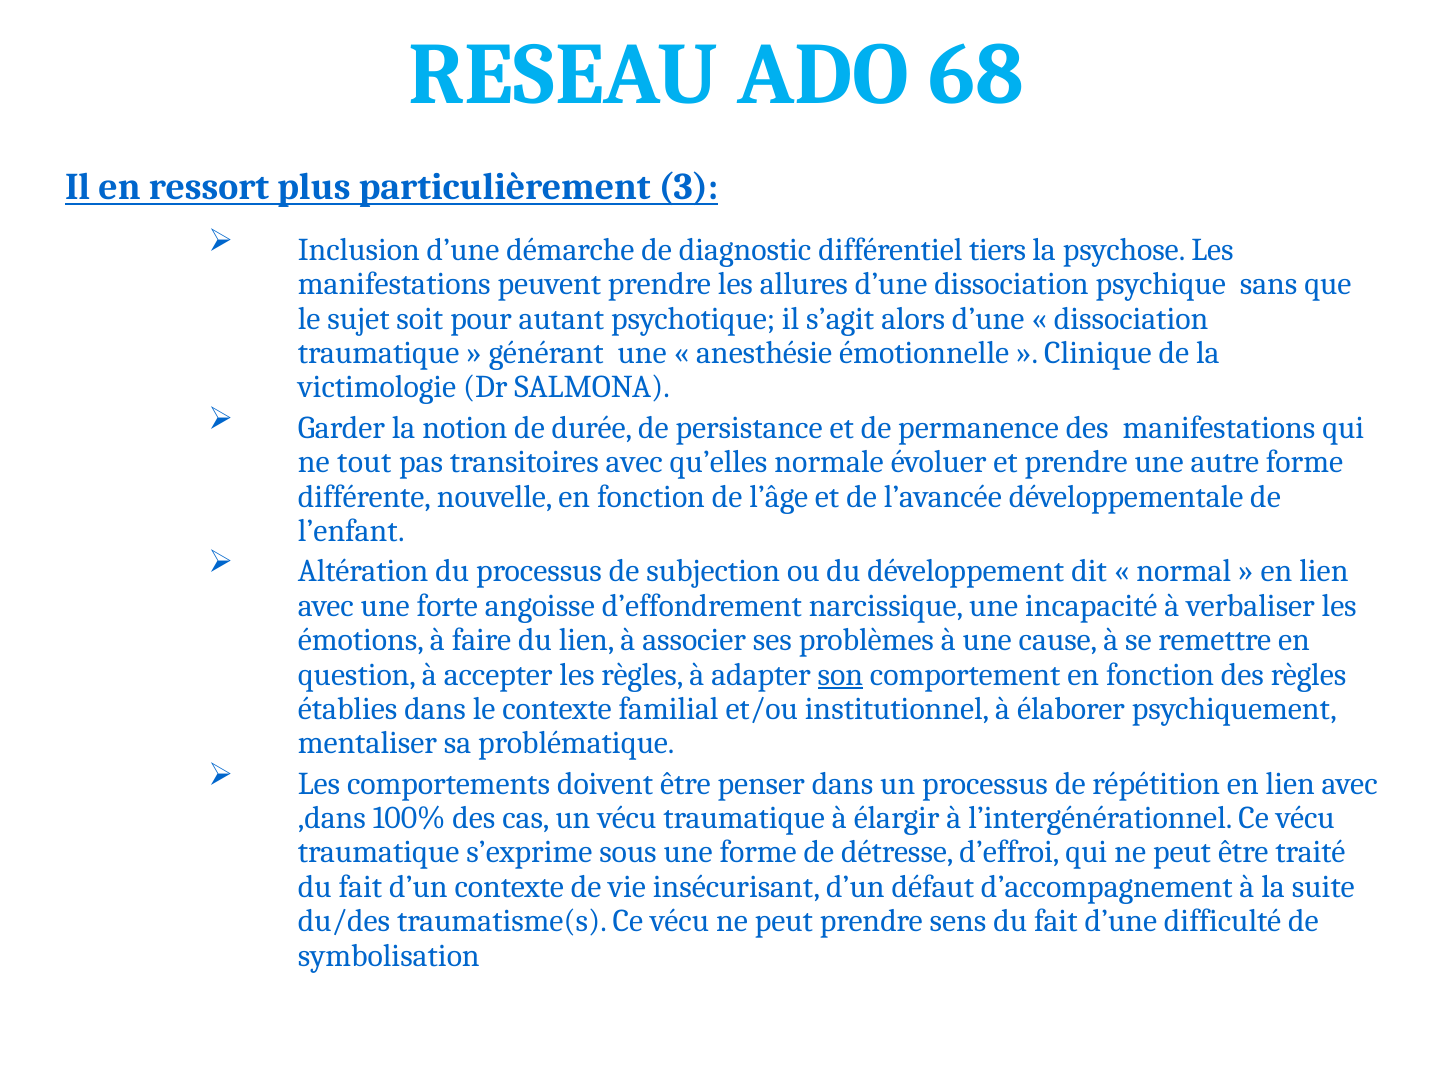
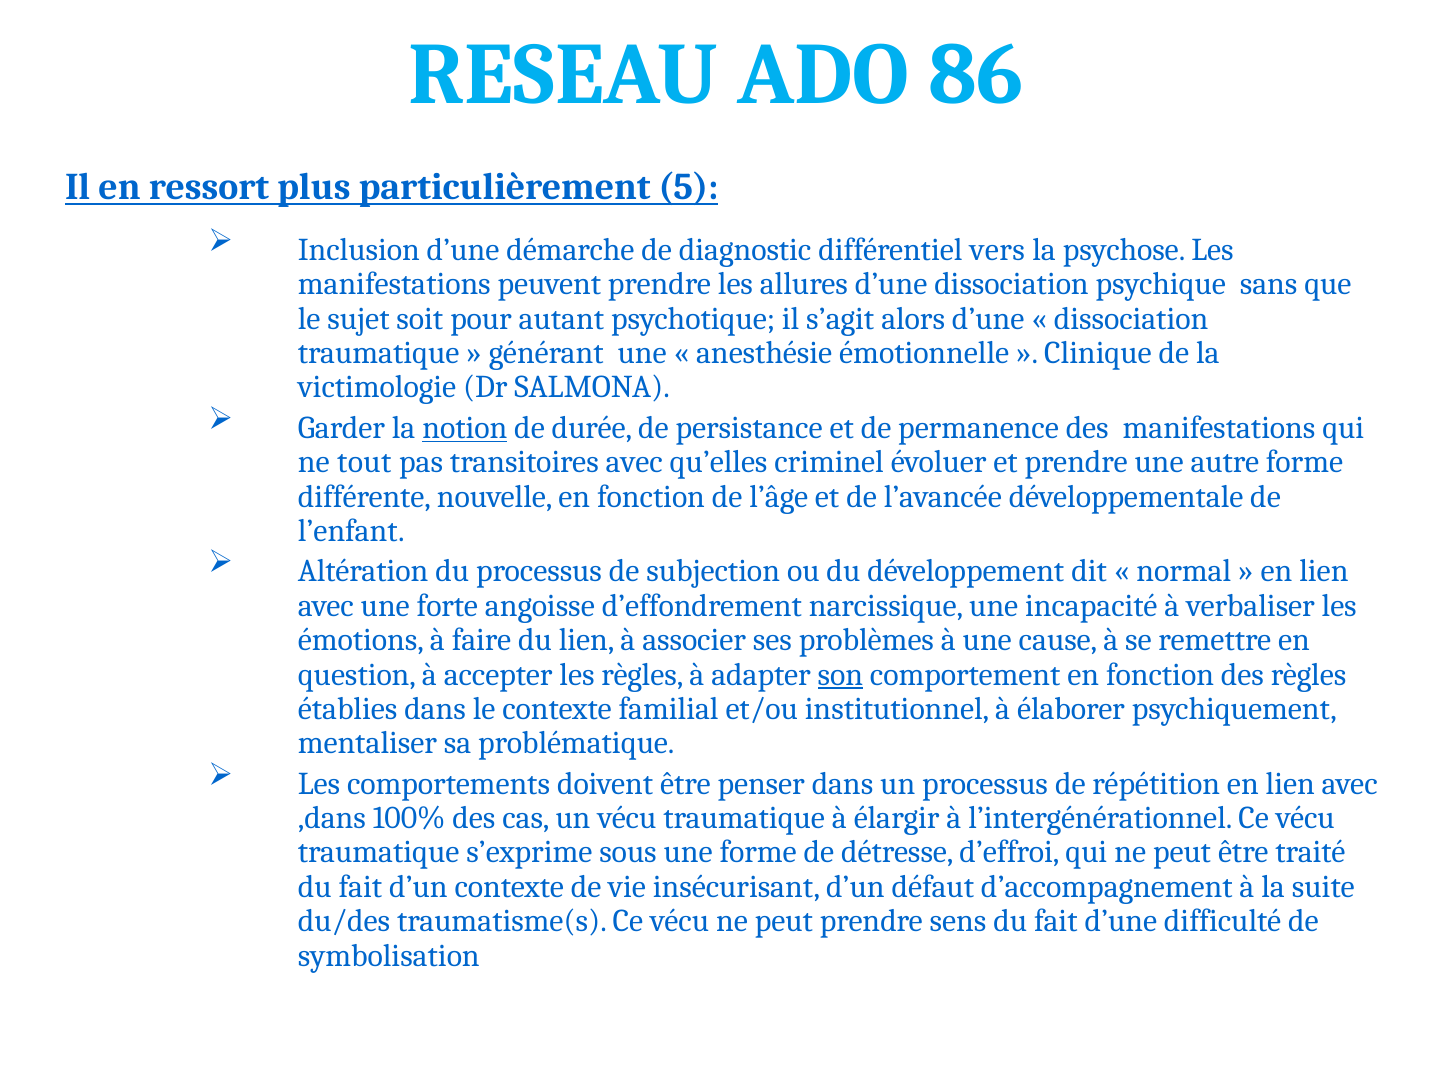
68: 68 -> 86 (976, 74)
3: 3 -> 5 (688, 187)
tiers: tiers -> vers (997, 250)
notion underline: none -> present (465, 428)
normale: normale -> criminel (829, 462)
